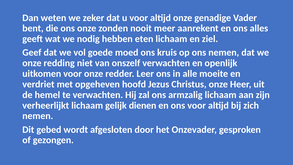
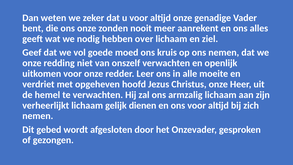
eten: eten -> over (144, 39)
